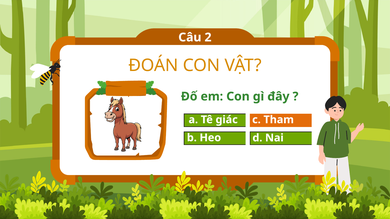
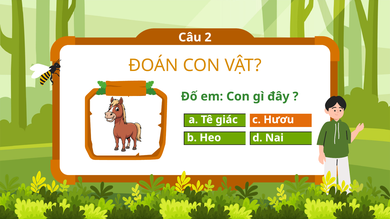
Tham: Tham -> Hươu (279, 120)
